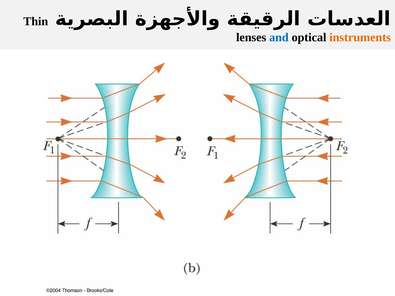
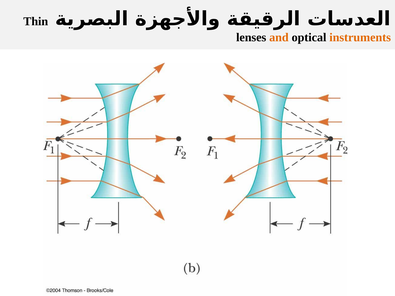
and colour: blue -> orange (279, 37)
